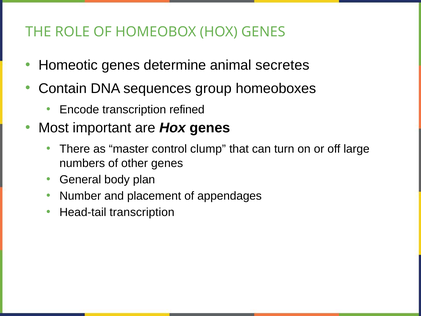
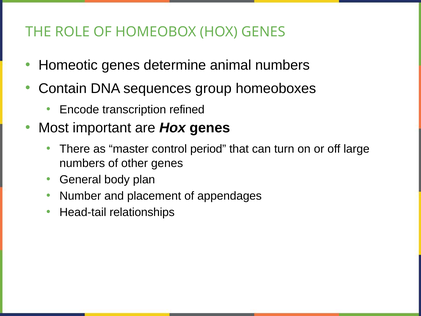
animal secretes: secretes -> numbers (282, 65)
clump: clump -> period (208, 149)
Head-tail transcription: transcription -> relationships (142, 212)
